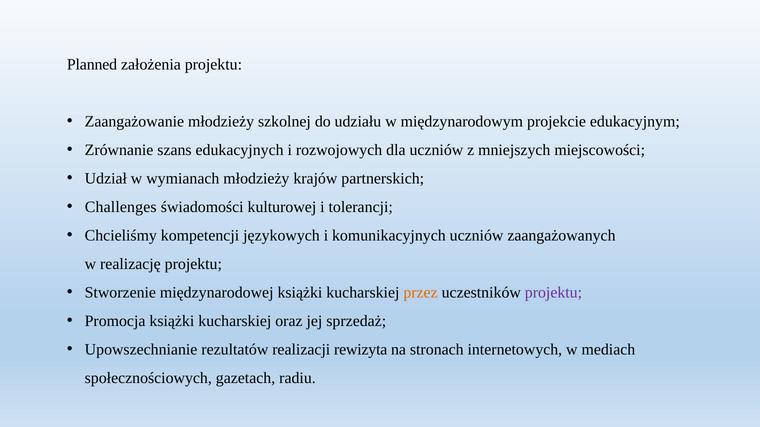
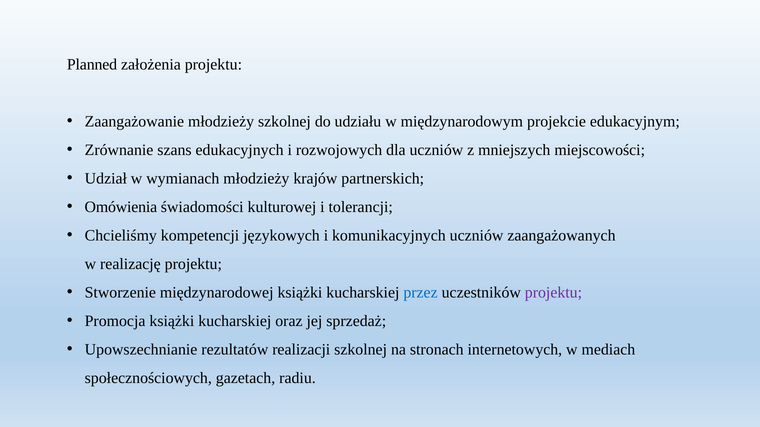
Challenges: Challenges -> Omówienia (121, 207)
przez colour: orange -> blue (421, 293)
realizacji rewizyta: rewizyta -> szkolnej (361, 350)
